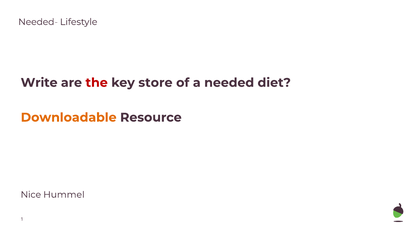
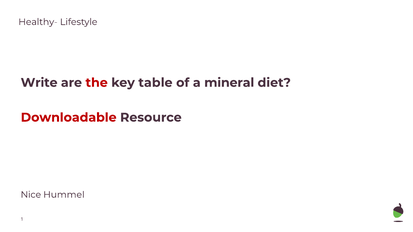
Needed-: Needed- -> Healthy- (38, 22)
store: store -> table (155, 83)
needed: needed -> mineral (229, 83)
Downloadable colour: orange -> red (69, 118)
